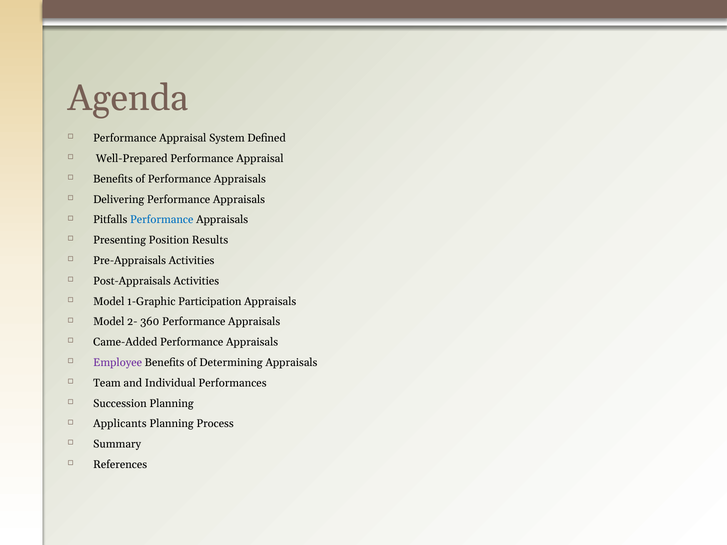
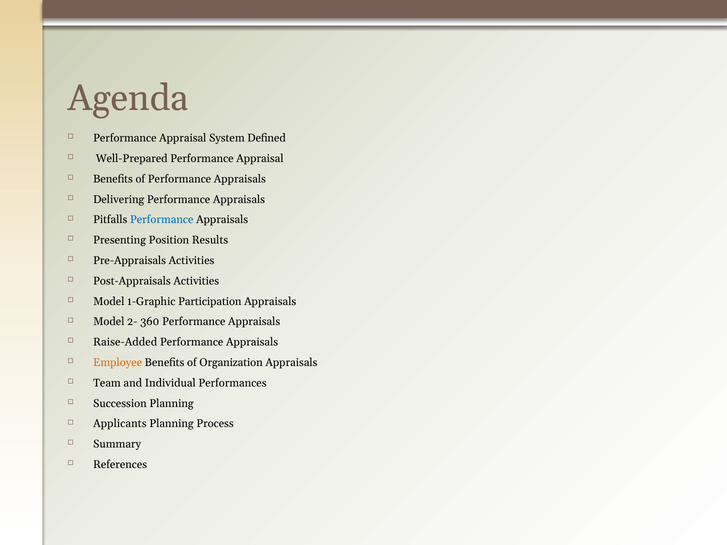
Came-Added: Came-Added -> Raise-Added (125, 342)
Employee colour: purple -> orange (118, 363)
Determining: Determining -> Organization (231, 363)
